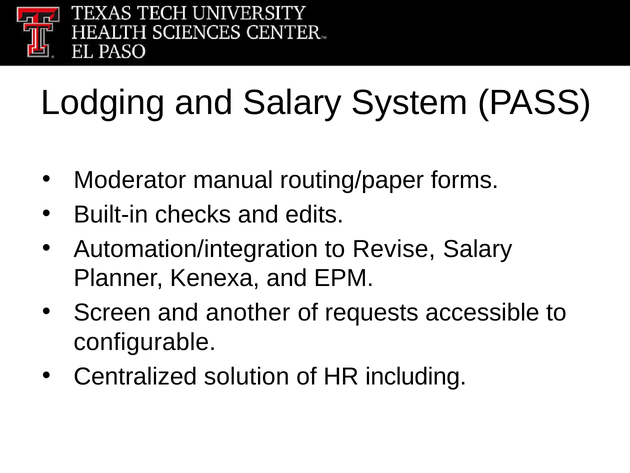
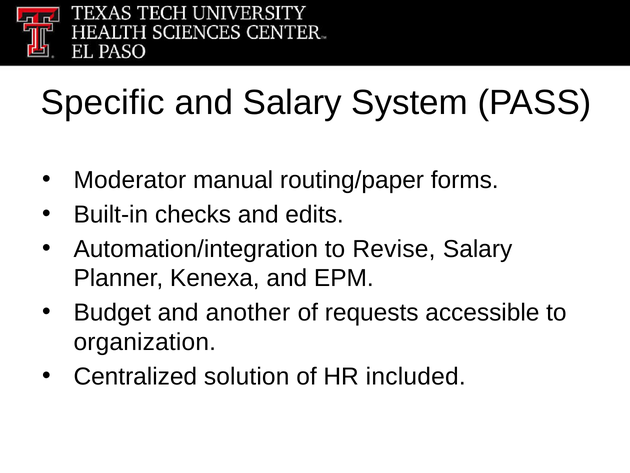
Lodging: Lodging -> Specific (103, 102)
Screen: Screen -> Budget (112, 312)
configurable: configurable -> organization (145, 342)
including: including -> included (416, 376)
